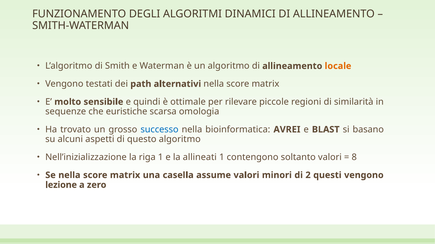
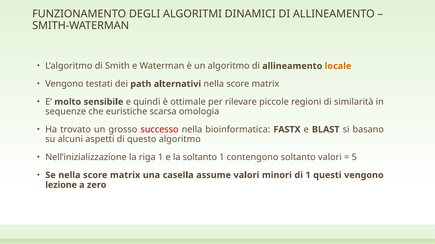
successo colour: blue -> red (160, 130)
AVREI: AVREI -> FASTX (287, 130)
la allineati: allineati -> soltanto (200, 158)
8: 8 -> 5 (354, 158)
di 2: 2 -> 1 (308, 176)
